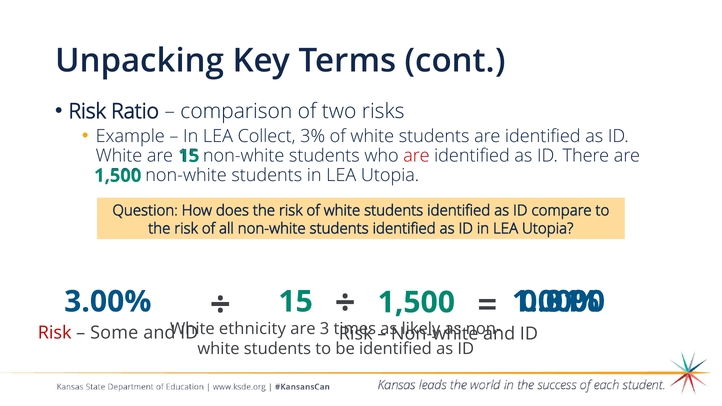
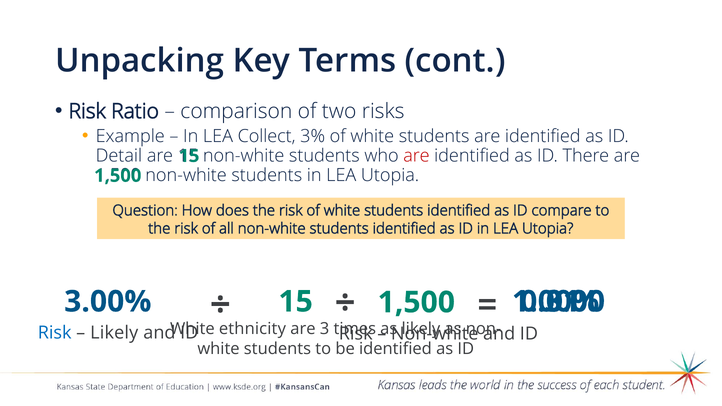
White: White -> Detail (119, 156)
Risk colour: red -> blue (55, 333)
Some: Some -> Likely (114, 333)
